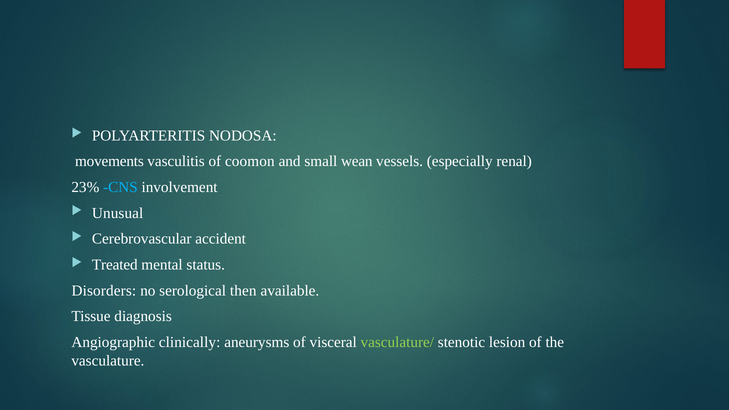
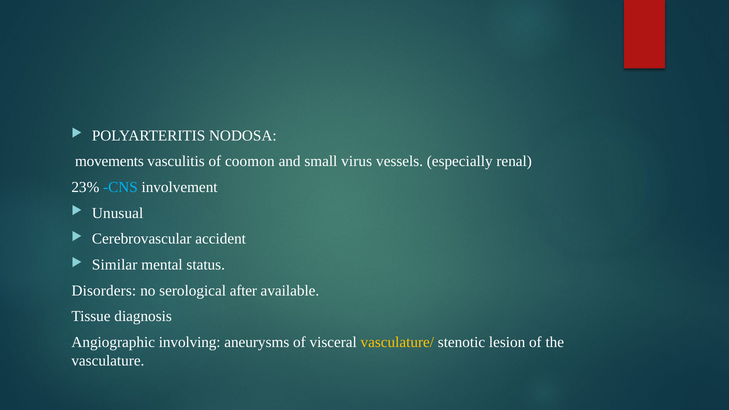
wean: wean -> virus (357, 162)
Treated: Treated -> Similar (115, 265)
then: then -> after (243, 291)
clinically: clinically -> involving (190, 342)
vasculature/ colour: light green -> yellow (397, 342)
